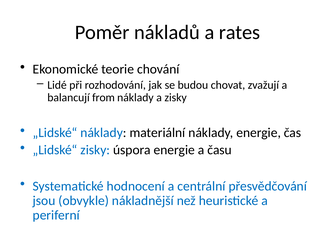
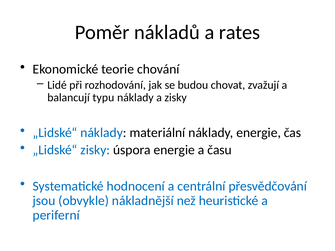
from: from -> typu (103, 98)
